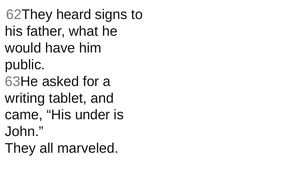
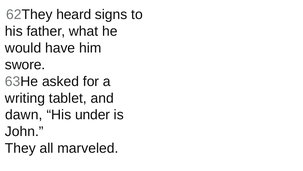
public: public -> swore (25, 65)
came: came -> dawn (24, 115)
